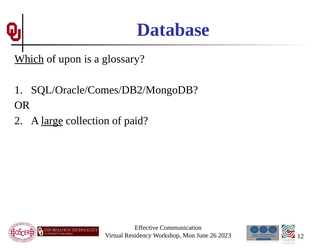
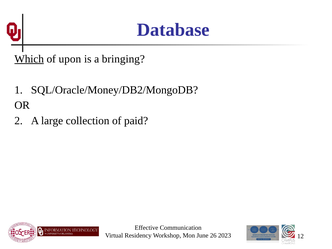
glossary: glossary -> bringing (123, 59)
SQL/Oracle/Comes/DB2/MongoDB: SQL/Oracle/Comes/DB2/MongoDB -> SQL/Oracle/Money/DB2/MongoDB (115, 90)
large underline: present -> none (52, 121)
